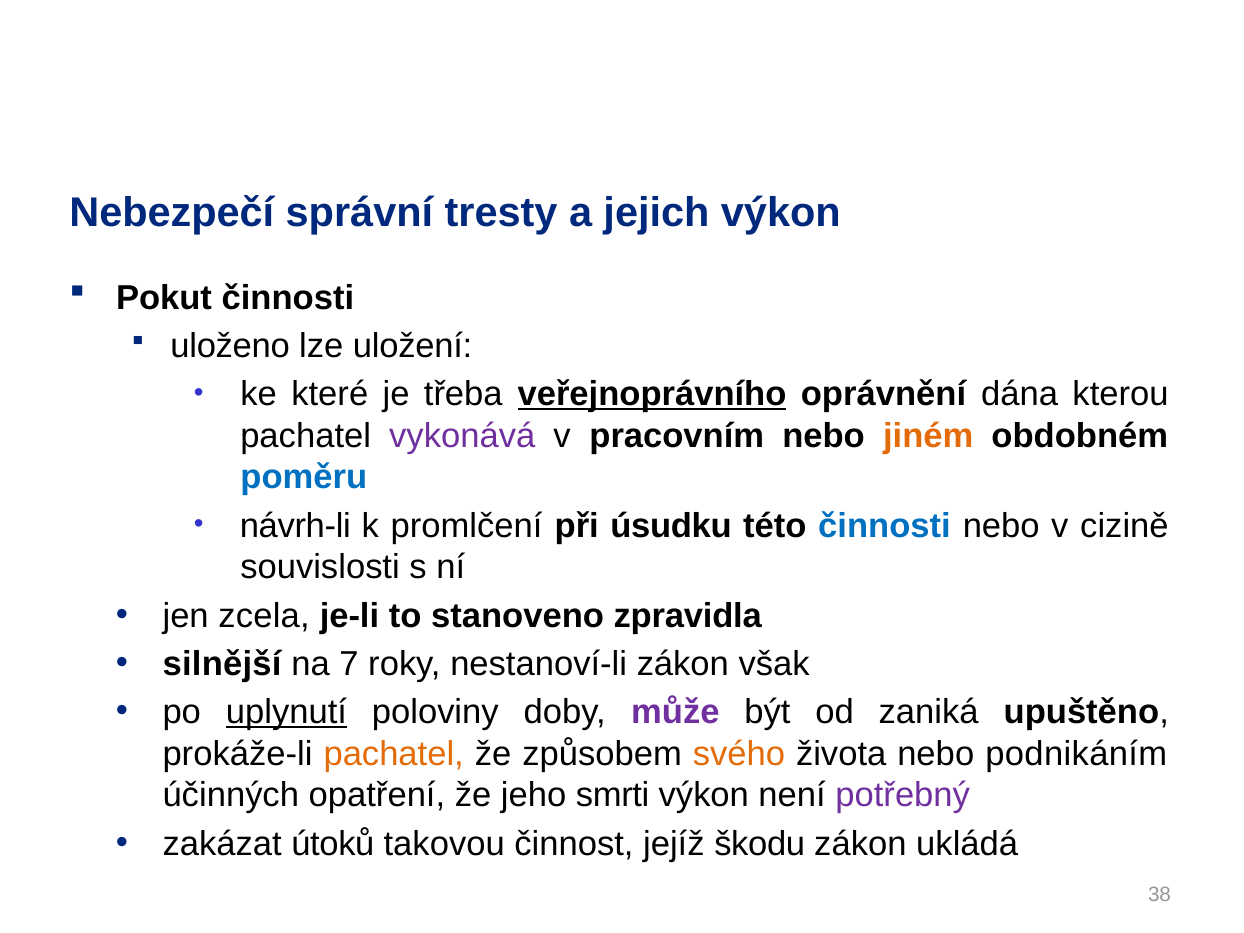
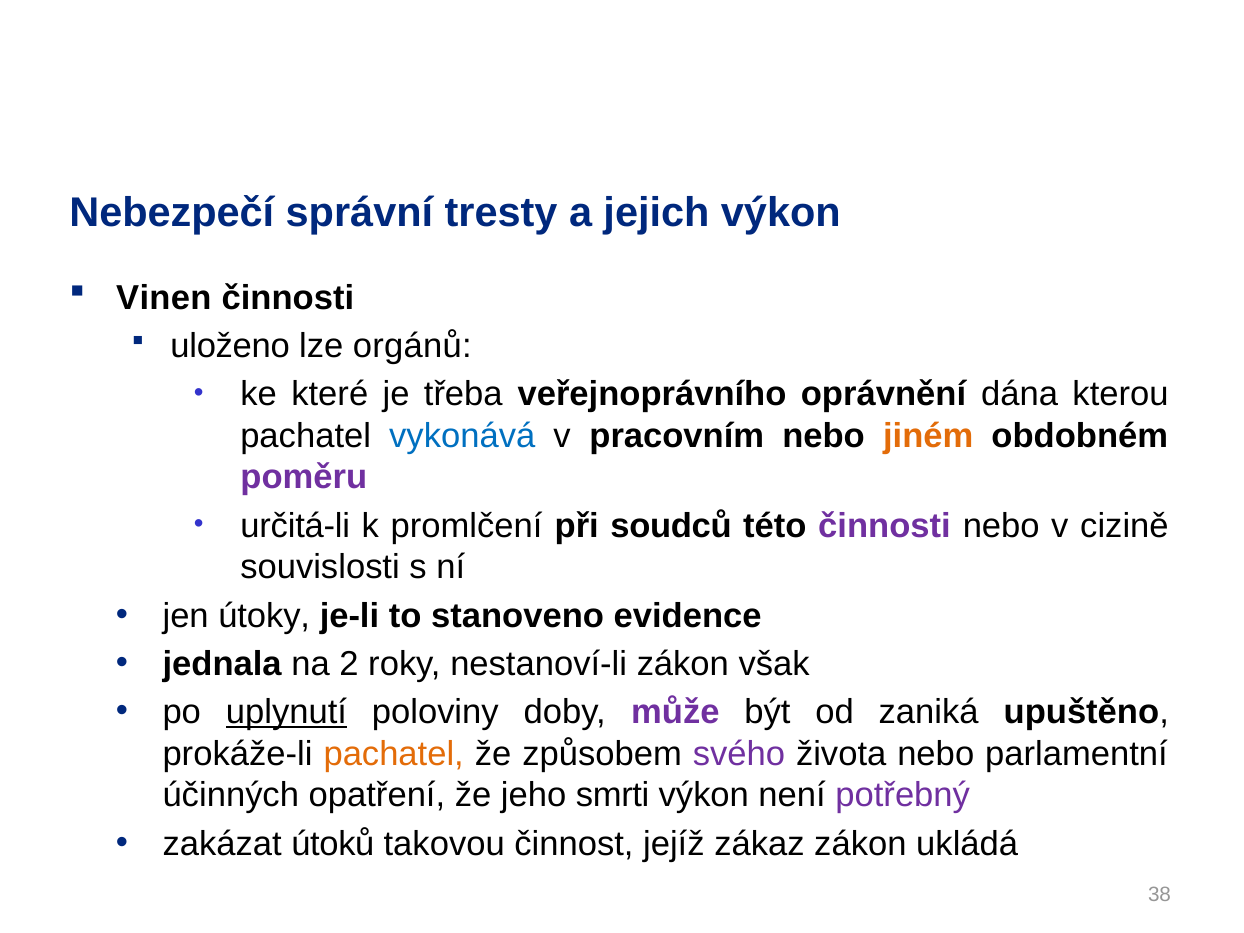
Pokut: Pokut -> Vinen (164, 298)
uložení: uložení -> orgánů (412, 346)
veřejnoprávního underline: present -> none (652, 394)
vykonává colour: purple -> blue (462, 436)
poměru colour: blue -> purple (304, 477)
návrh-li: návrh-li -> určitá-li (295, 526)
úsudku: úsudku -> soudců (671, 526)
činnosti colour: blue -> purple (884, 526)
zcela: zcela -> útoky (264, 616)
zpravidla: zpravidla -> evidence (688, 616)
silnější: silnější -> jednala (222, 664)
7: 7 -> 2 (349, 664)
svého colour: orange -> purple (739, 754)
podnikáním: podnikáním -> parlamentní (1076, 754)
škodu: škodu -> zákaz (760, 844)
